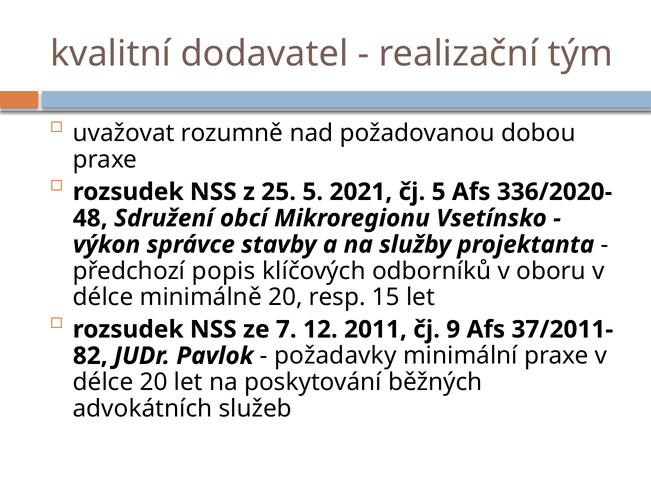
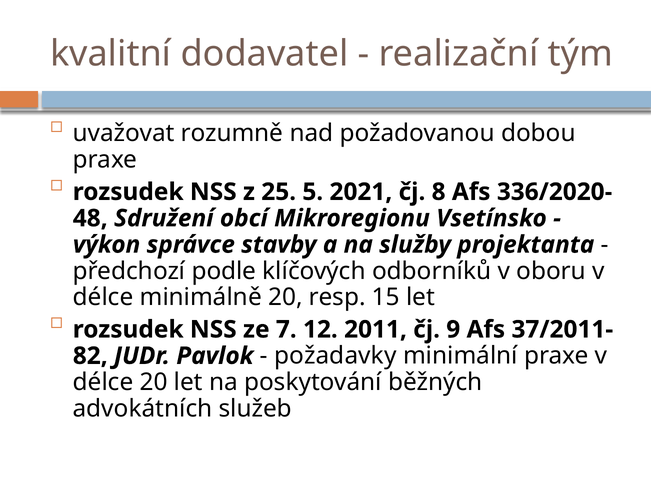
čj 5: 5 -> 8 (439, 192)
popis: popis -> podle (224, 271)
